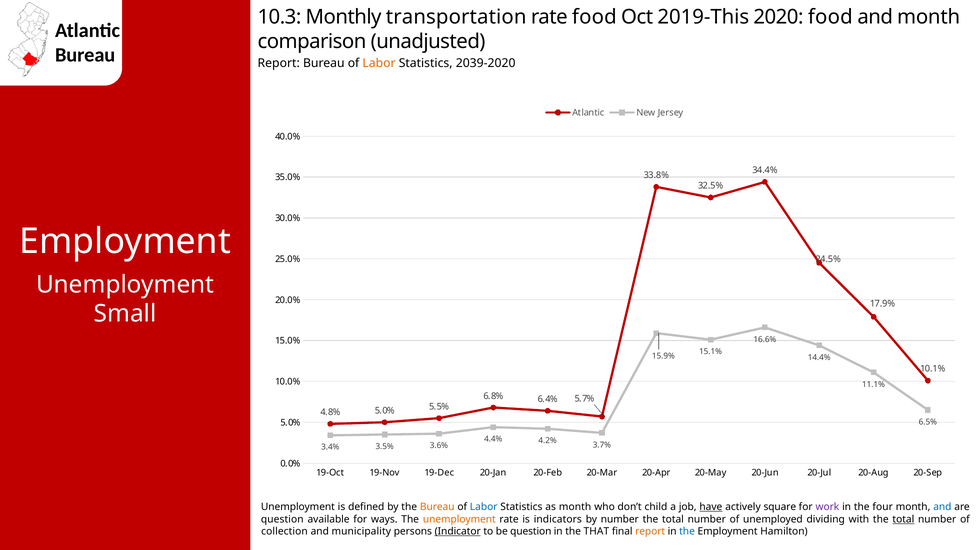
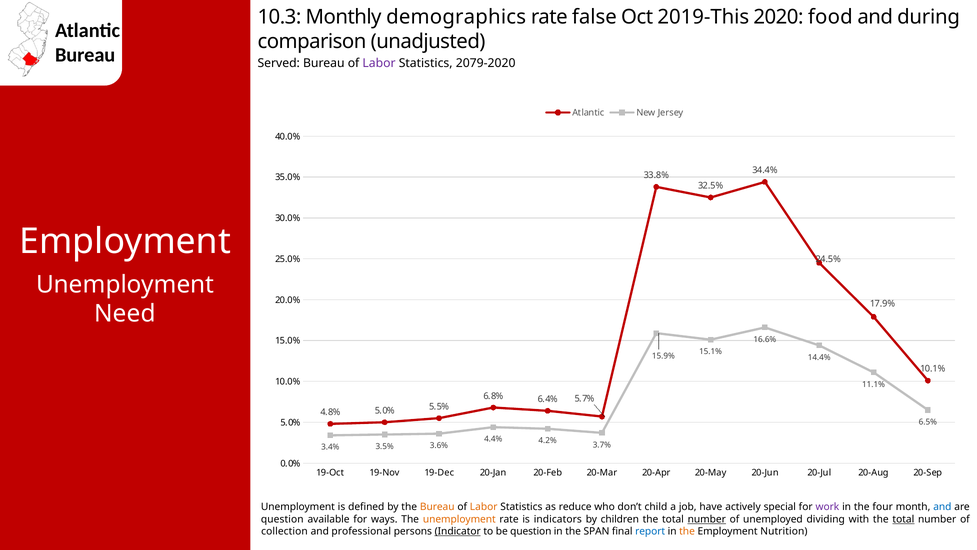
transportation: transportation -> demographics (456, 17)
rate food: food -> false (594, 17)
and month: month -> during (929, 17)
Report: Report -> Served (279, 63)
Labor colour: orange -> purple (379, 63)
2039-2020: 2039-2020 -> 2079-2020 (486, 63)
Small: Small -> Need (125, 314)
Labor colour: blue -> orange (484, 507)
as month: month -> reduce (575, 507)
have underline: present -> none (711, 507)
square: square -> special (780, 507)
by number: number -> children (620, 519)
number underline: none -> present (707, 519)
municipality: municipality -> professional (361, 531)
THAT: THAT -> SPAN (596, 531)
report colour: orange -> blue (650, 531)
the colour: blue -> orange (687, 531)
Hamilton: Hamilton -> Nutrition (784, 531)
